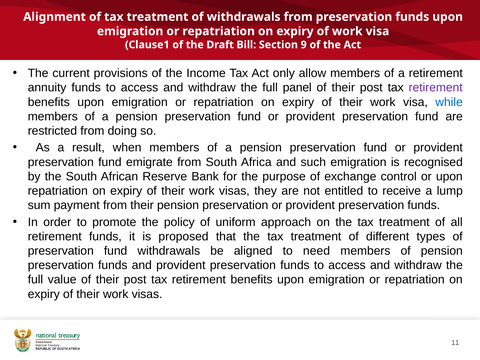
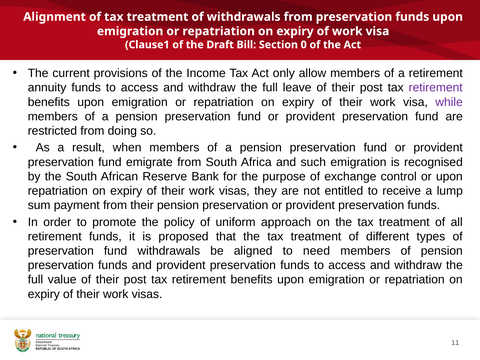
9: 9 -> 0 (304, 45)
panel: panel -> leave (297, 88)
while colour: blue -> purple (449, 102)
